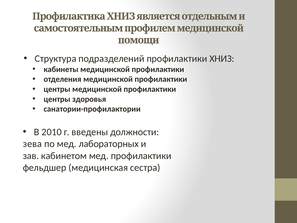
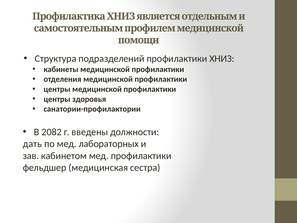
2010: 2010 -> 2082 (52, 132)
зева: зева -> дать (32, 144)
